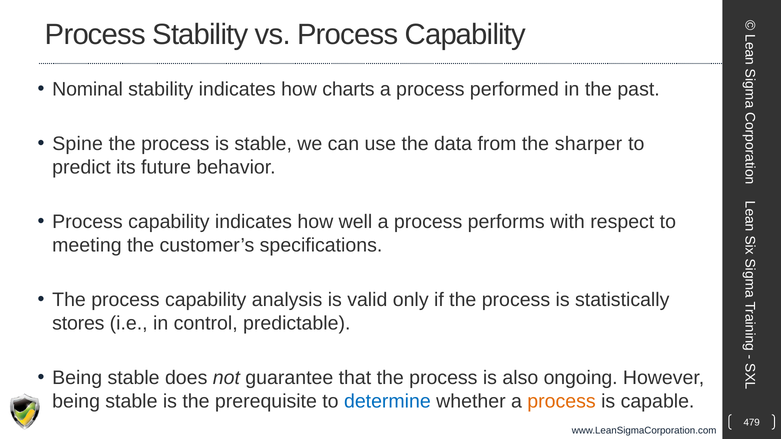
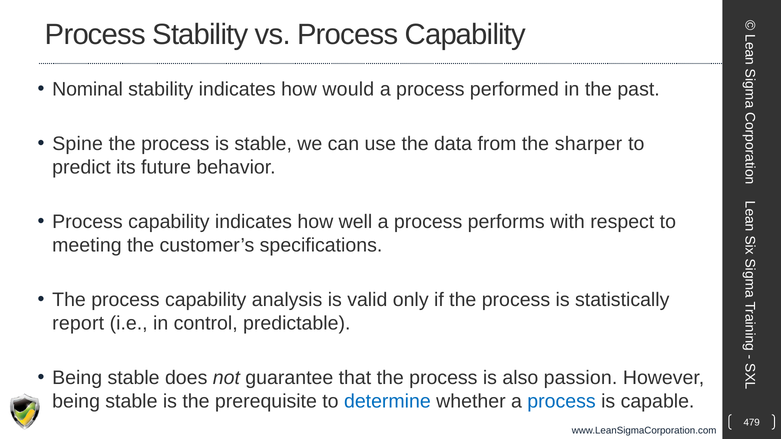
charts: charts -> would (348, 89)
stores: stores -> report (78, 323)
ongoing: ongoing -> passion (580, 378)
process colour: orange -> blue (562, 402)
